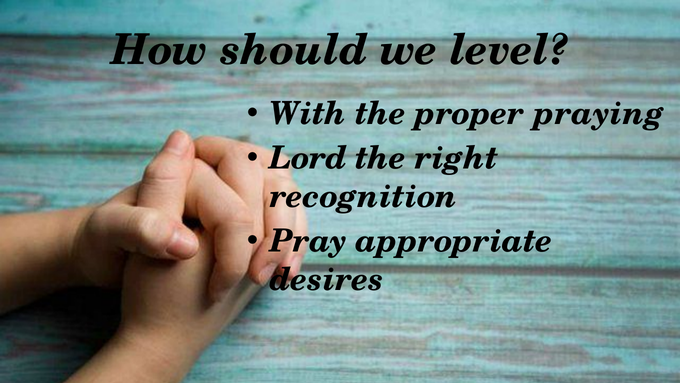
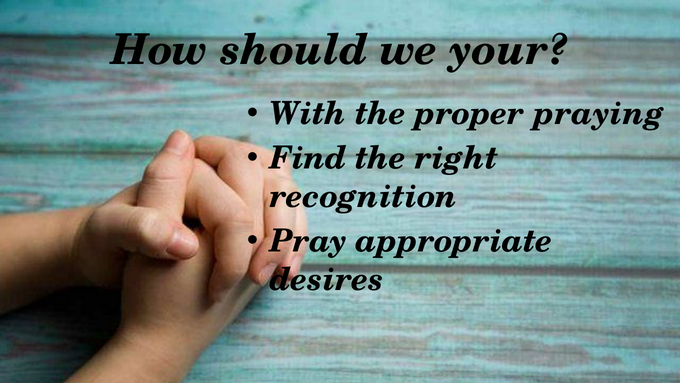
level: level -> your (509, 50)
Lord: Lord -> Find (308, 158)
